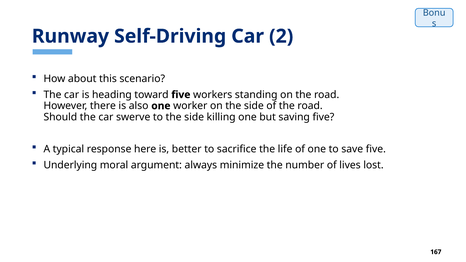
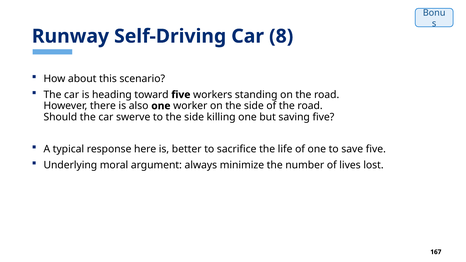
2: 2 -> 8 (281, 36)
